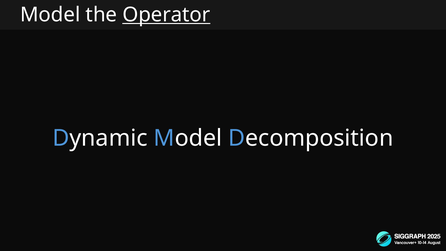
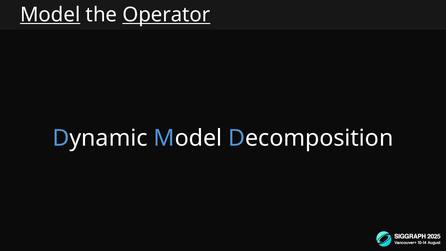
Model underline: none -> present (50, 15)
